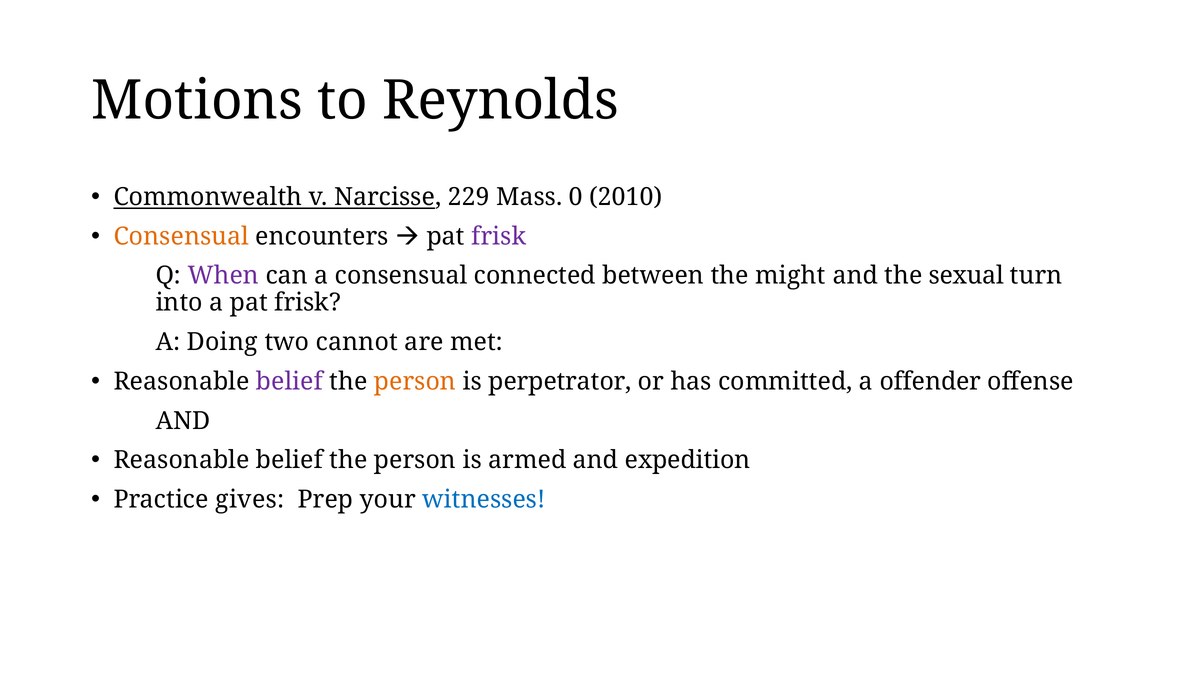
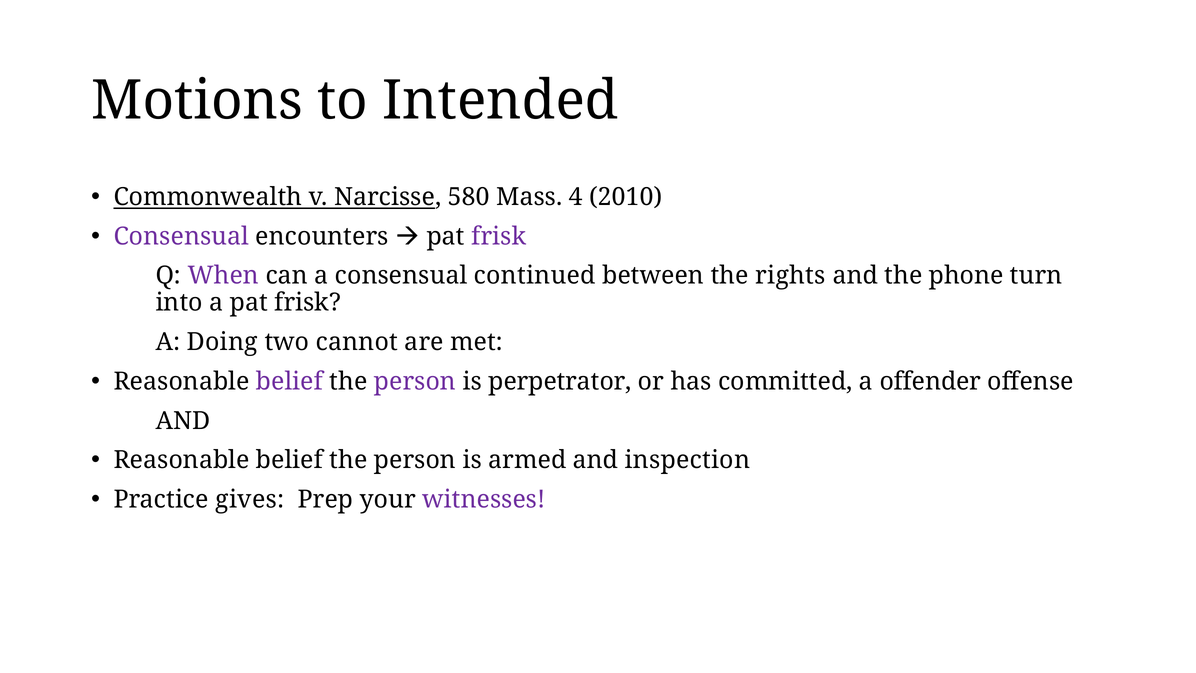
Reynolds: Reynolds -> Intended (500, 100)
229: 229 -> 580 (469, 197)
0: 0 -> 4 (576, 197)
Consensual colour: orange -> purple (181, 236)
connected: connected -> continued (535, 276)
might: might -> rights (790, 276)
sexual: sexual -> phone (966, 276)
person colour: orange -> purple (415, 381)
expedition: expedition -> inspection (687, 460)
witnesses colour: blue -> purple (484, 499)
